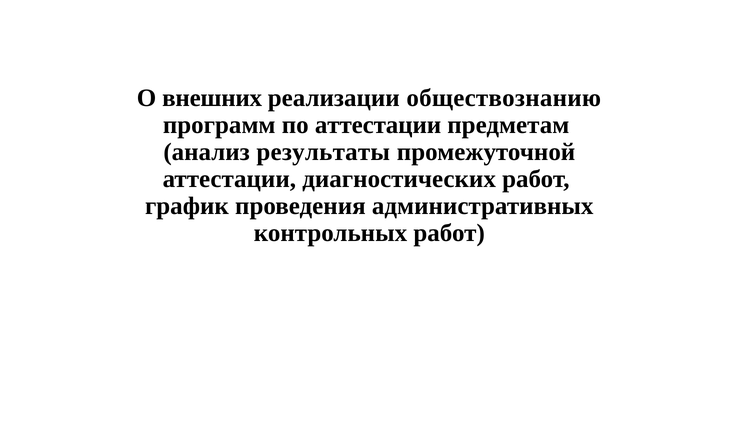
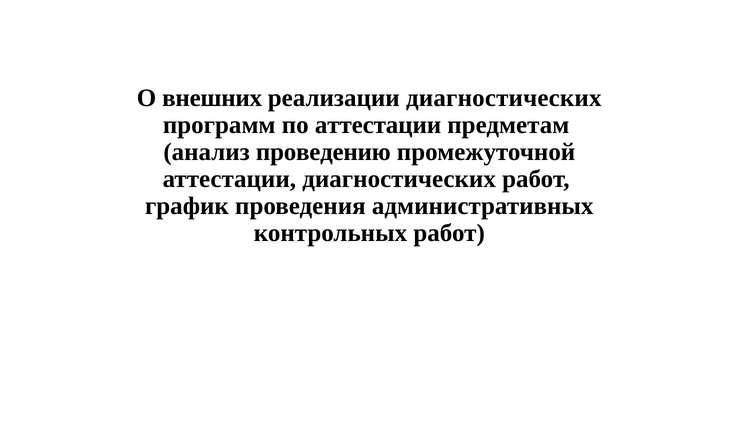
реализации обществознанию: обществознанию -> диагностических (504, 98)
результаты: результаты -> проведению (323, 152)
